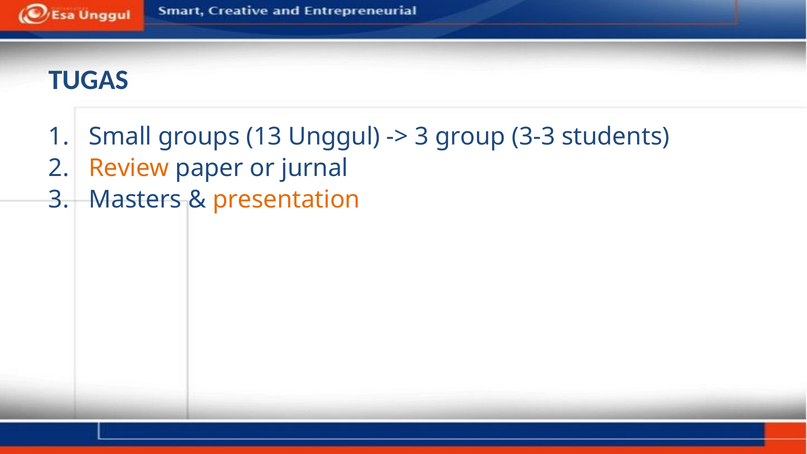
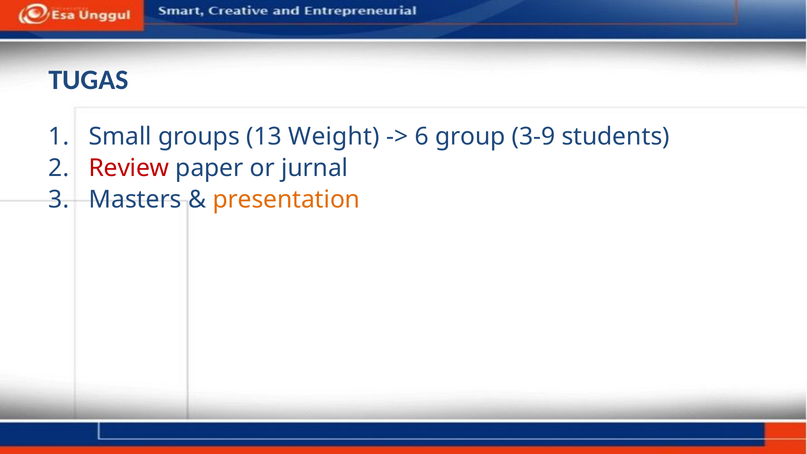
Unggul: Unggul -> Weight (334, 137)
3: 3 -> 6 (422, 137)
3-3: 3-3 -> 3-9 (533, 137)
Review colour: orange -> red (129, 168)
